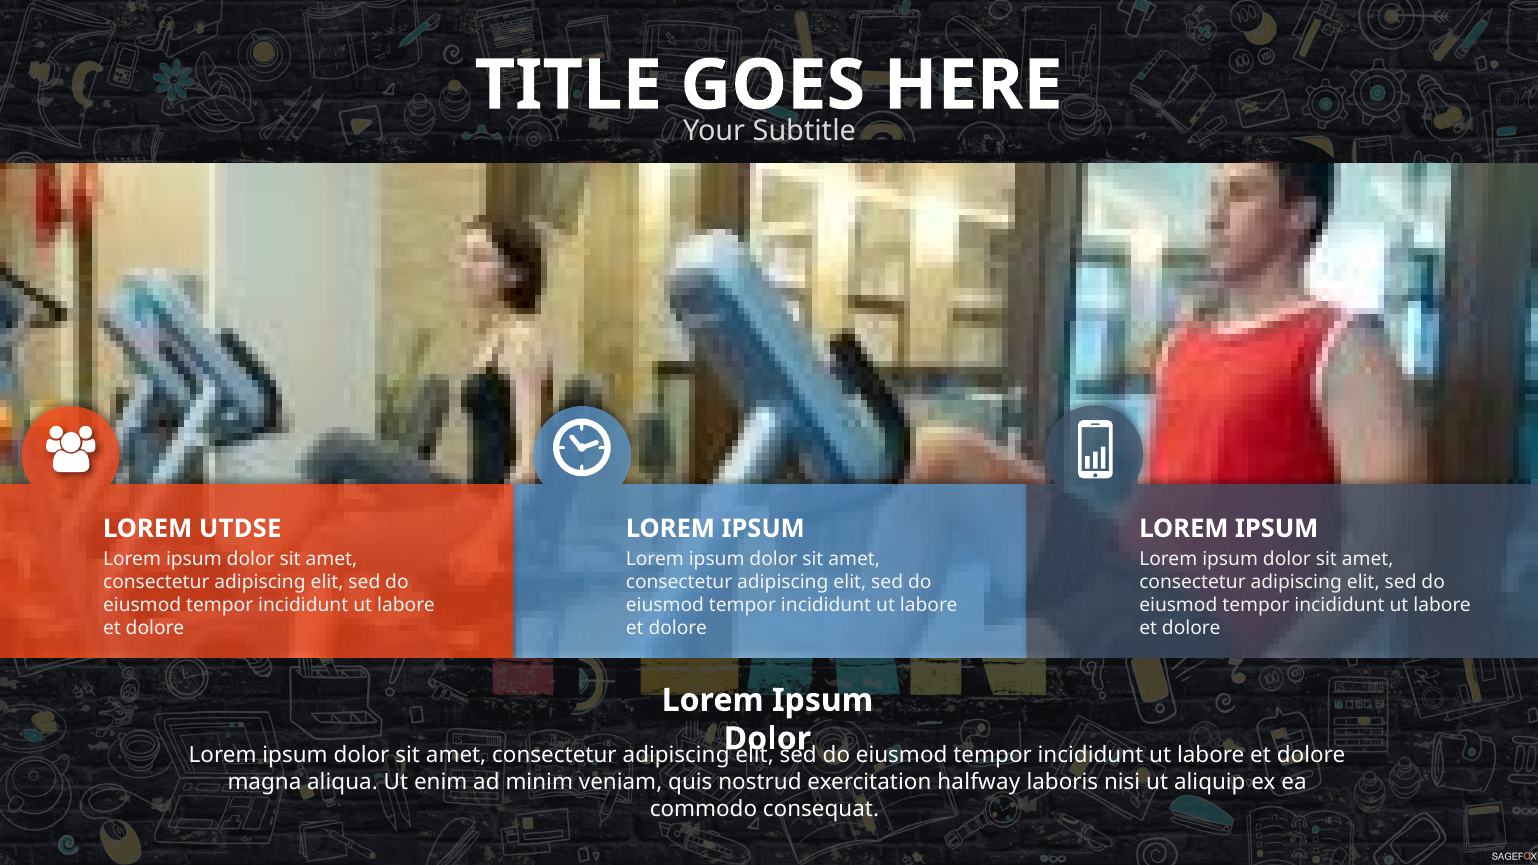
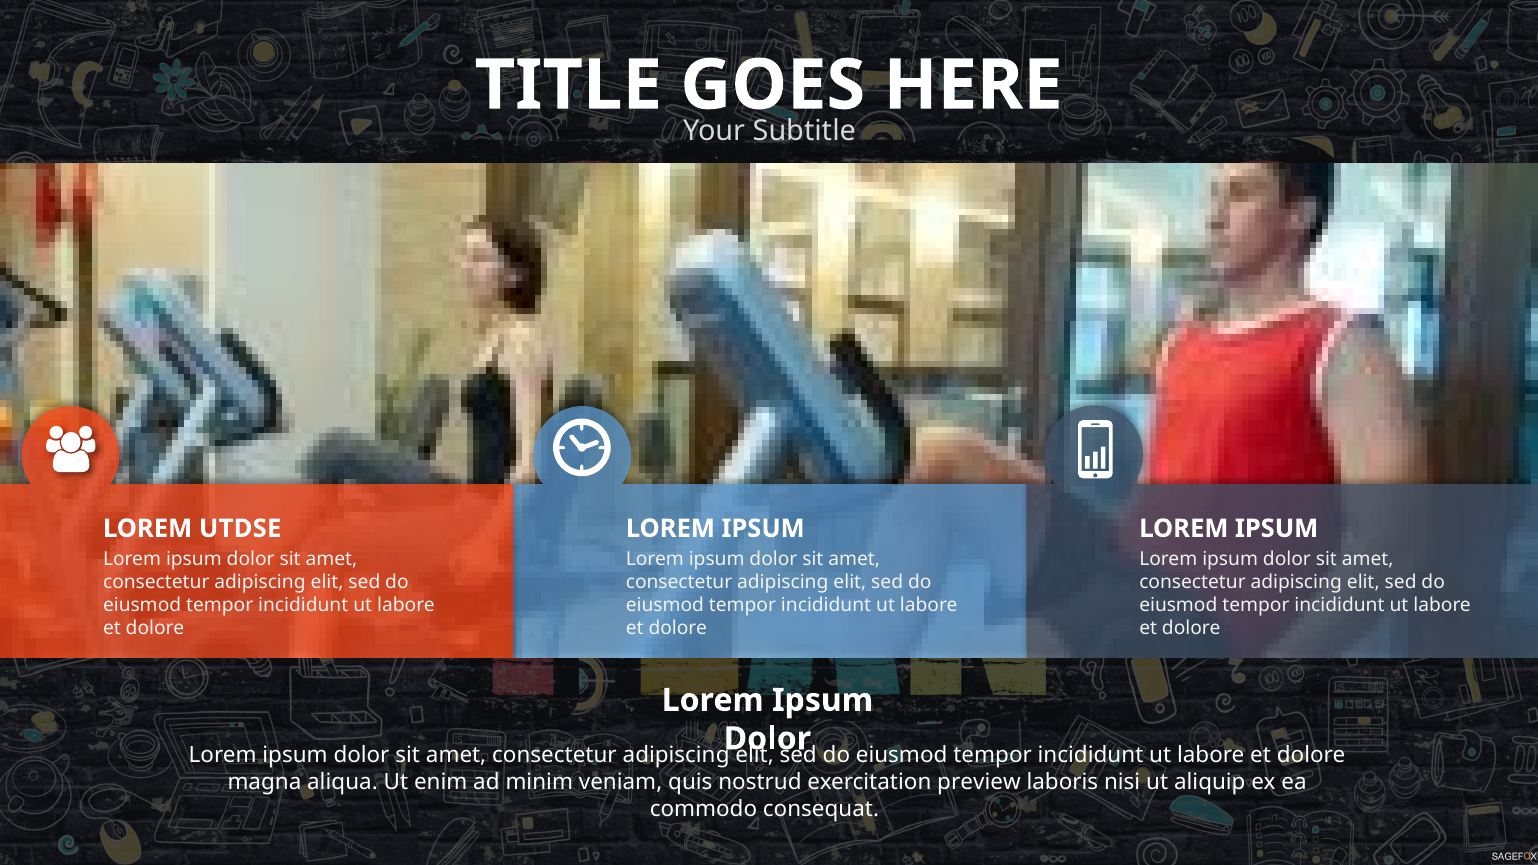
halfway: halfway -> preview (979, 782)
